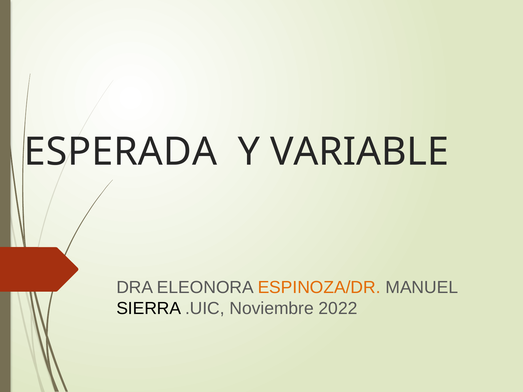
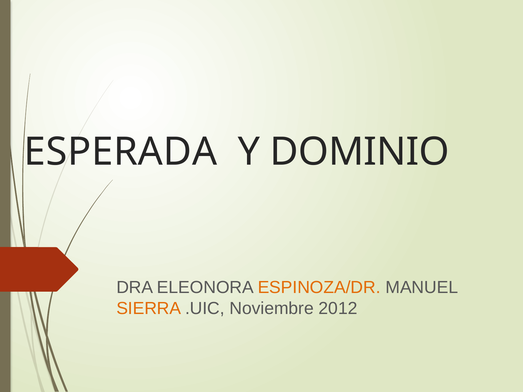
VARIABLE: VARIABLE -> DOMINIO (360, 152)
SIERRA colour: black -> orange (149, 308)
2022: 2022 -> 2012 (338, 308)
